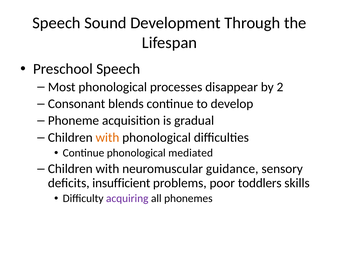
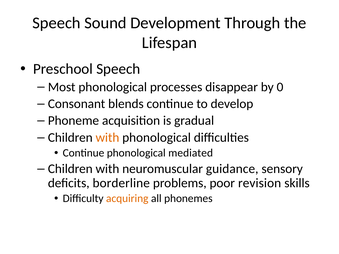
2: 2 -> 0 (280, 87)
insufficient: insufficient -> borderline (121, 183)
toddlers: toddlers -> revision (260, 183)
acquiring colour: purple -> orange (127, 199)
